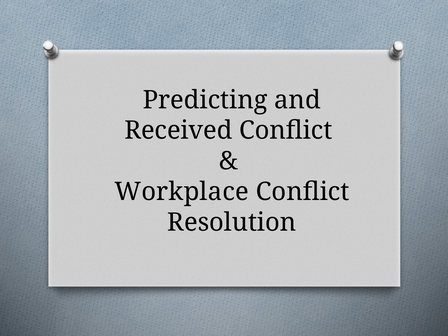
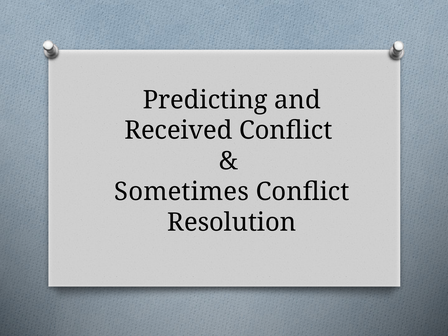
Workplace: Workplace -> Sometimes (182, 192)
